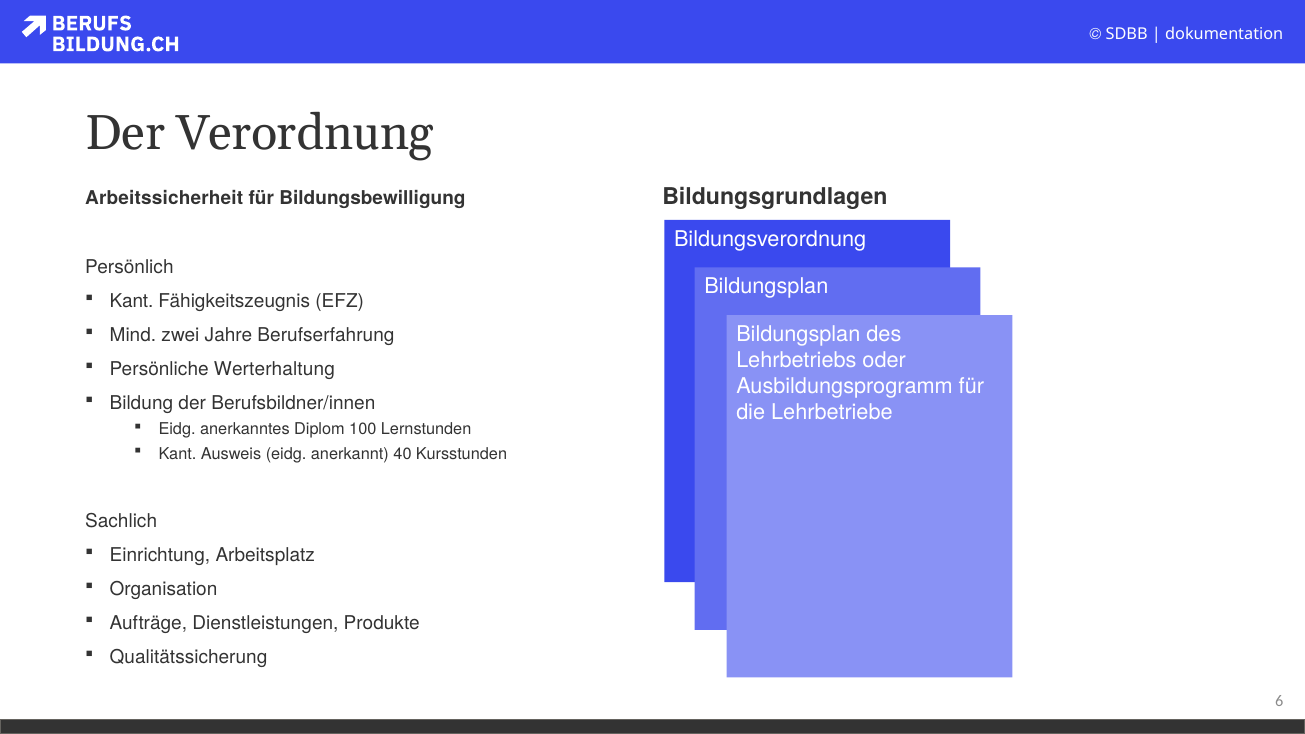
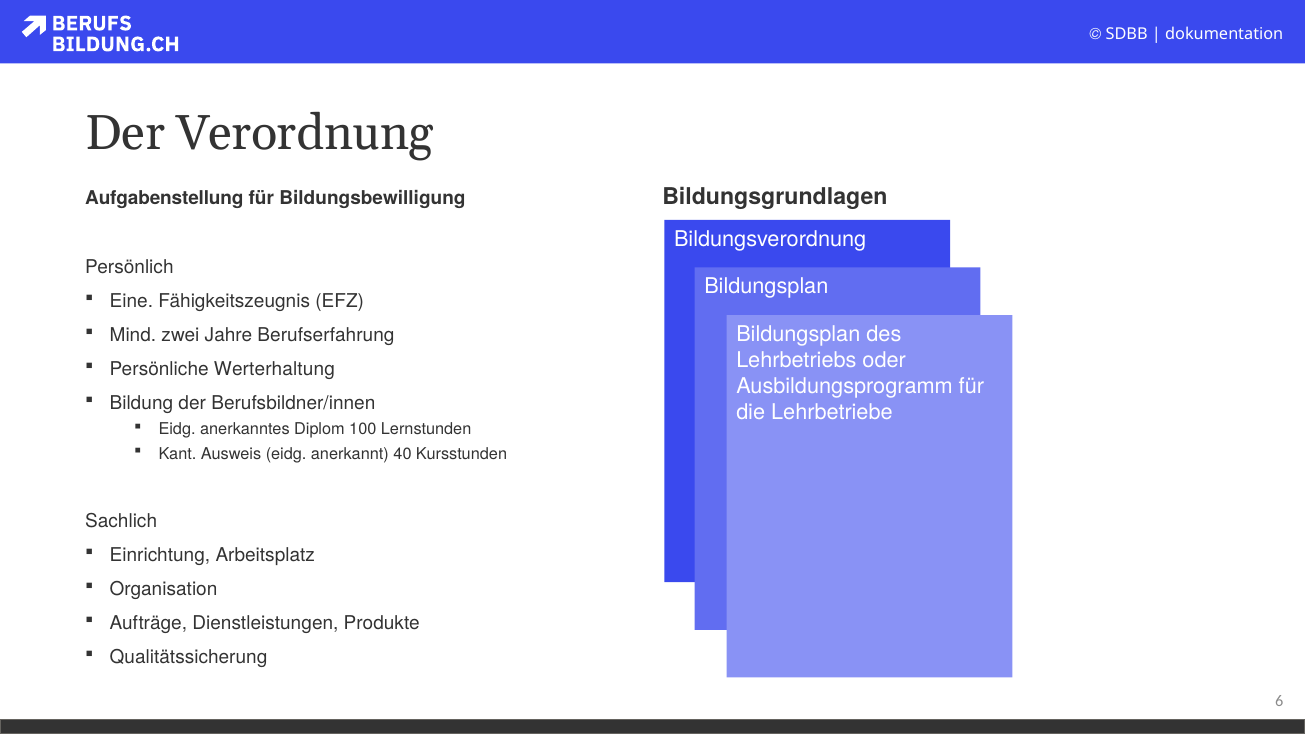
Arbeitssicherheit: Arbeitssicherheit -> Aufgabenstellung (164, 199)
Kant: Kant -> Eine (131, 301)
